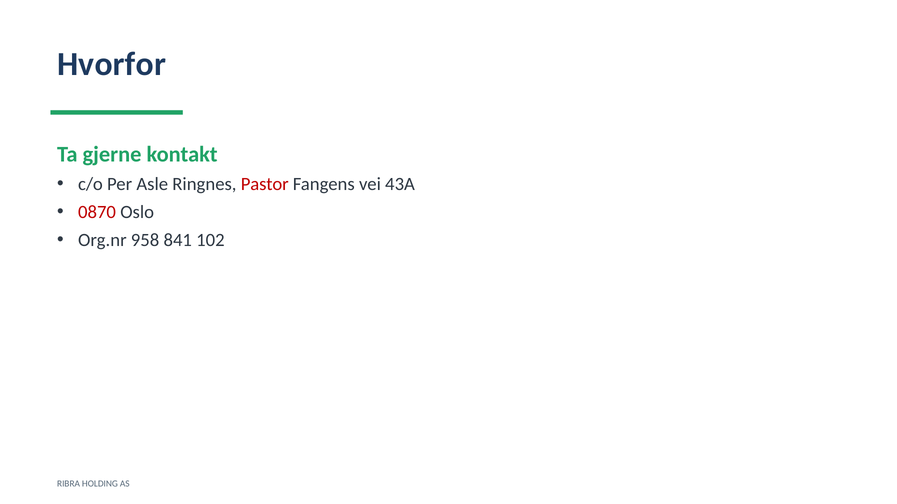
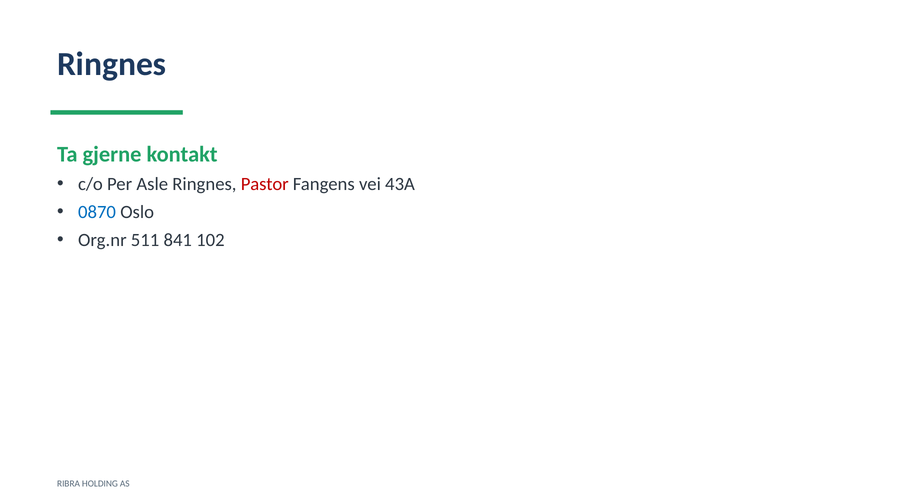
Hvorfor: Hvorfor -> Ringnes (112, 64)
0870 colour: red -> blue (97, 212)
958: 958 -> 511 (145, 241)
